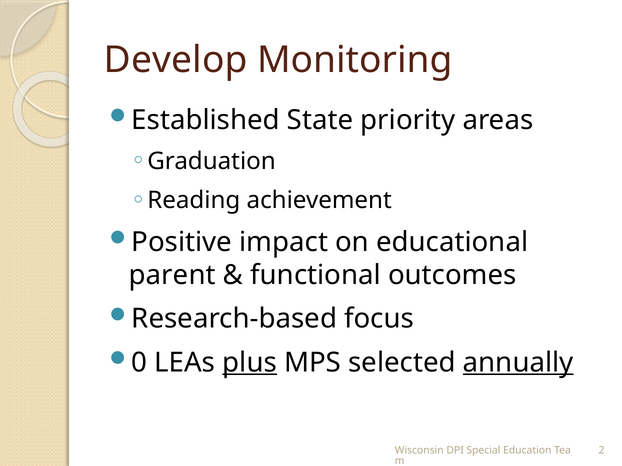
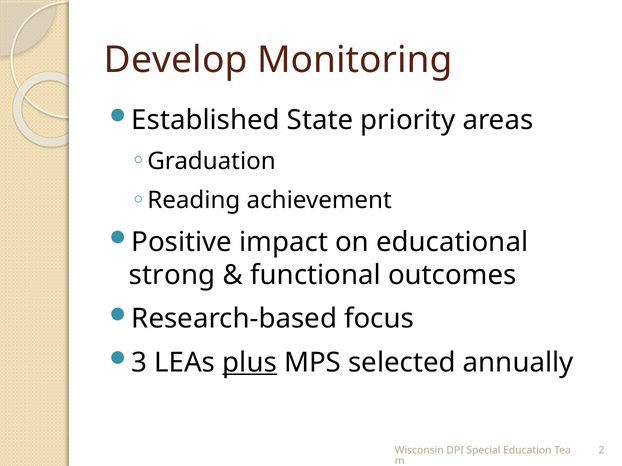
parent: parent -> strong (172, 276)
0: 0 -> 3 (139, 363)
annually underline: present -> none (518, 363)
